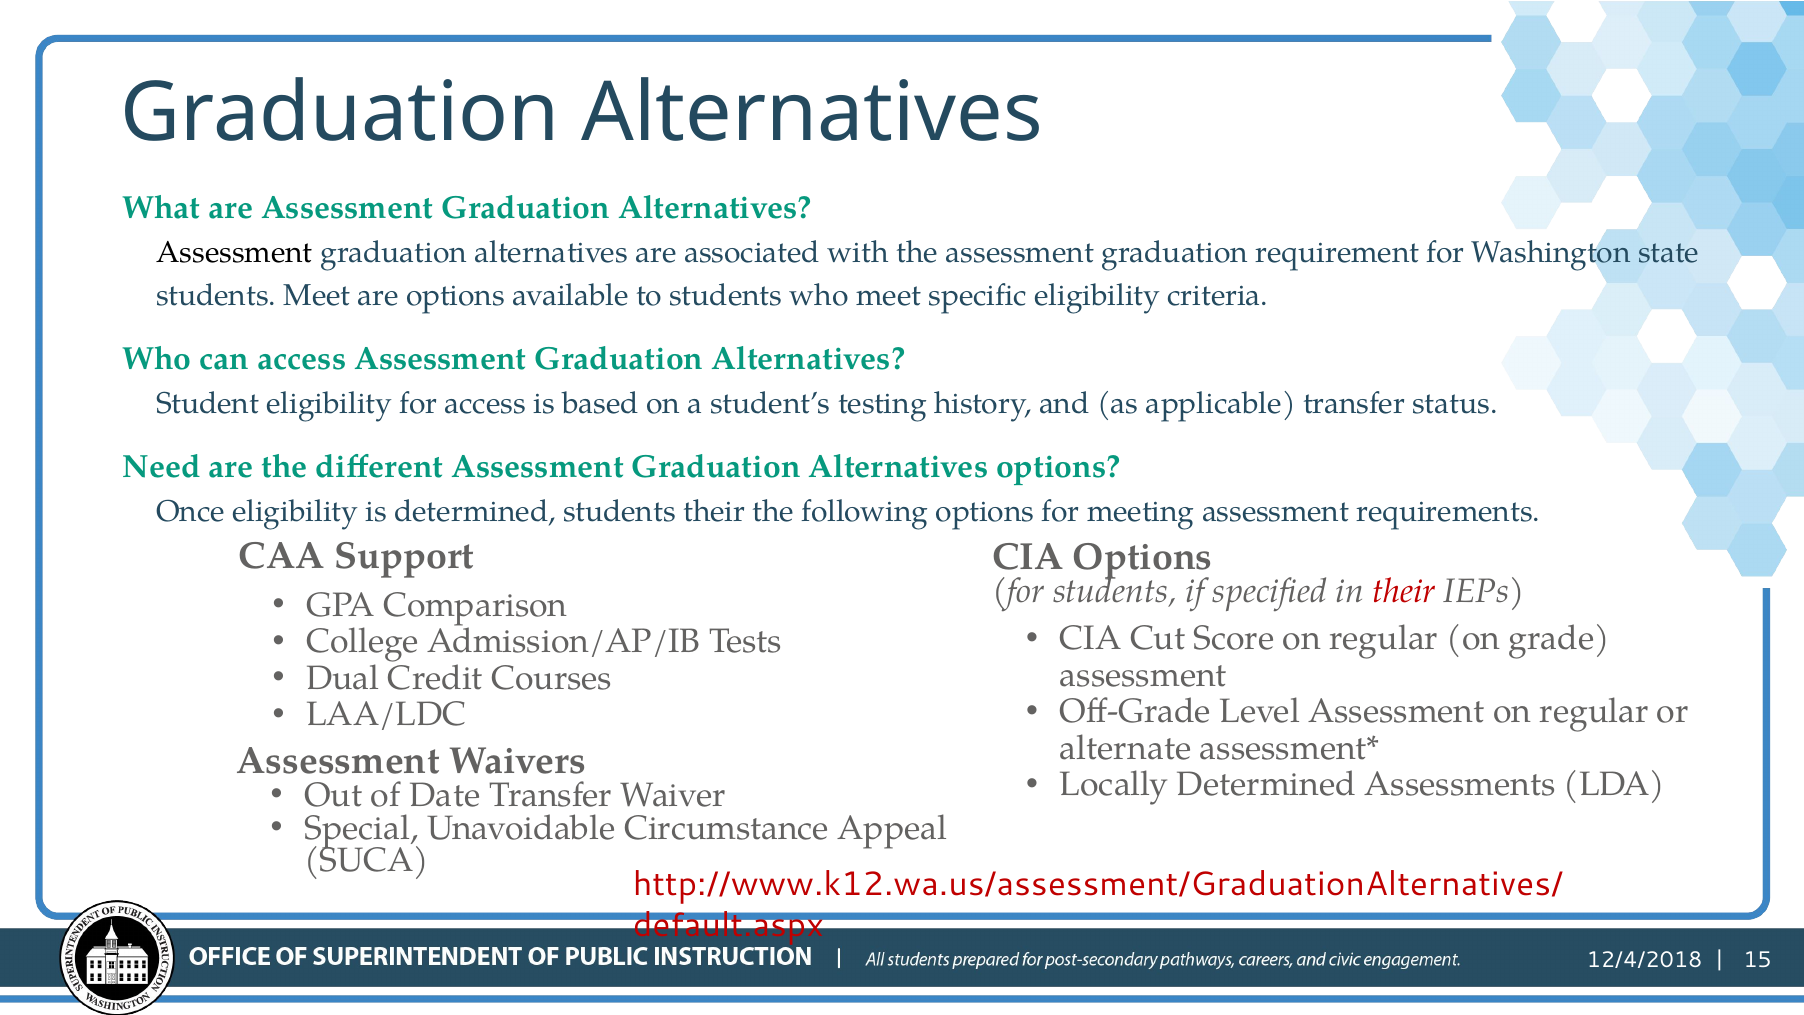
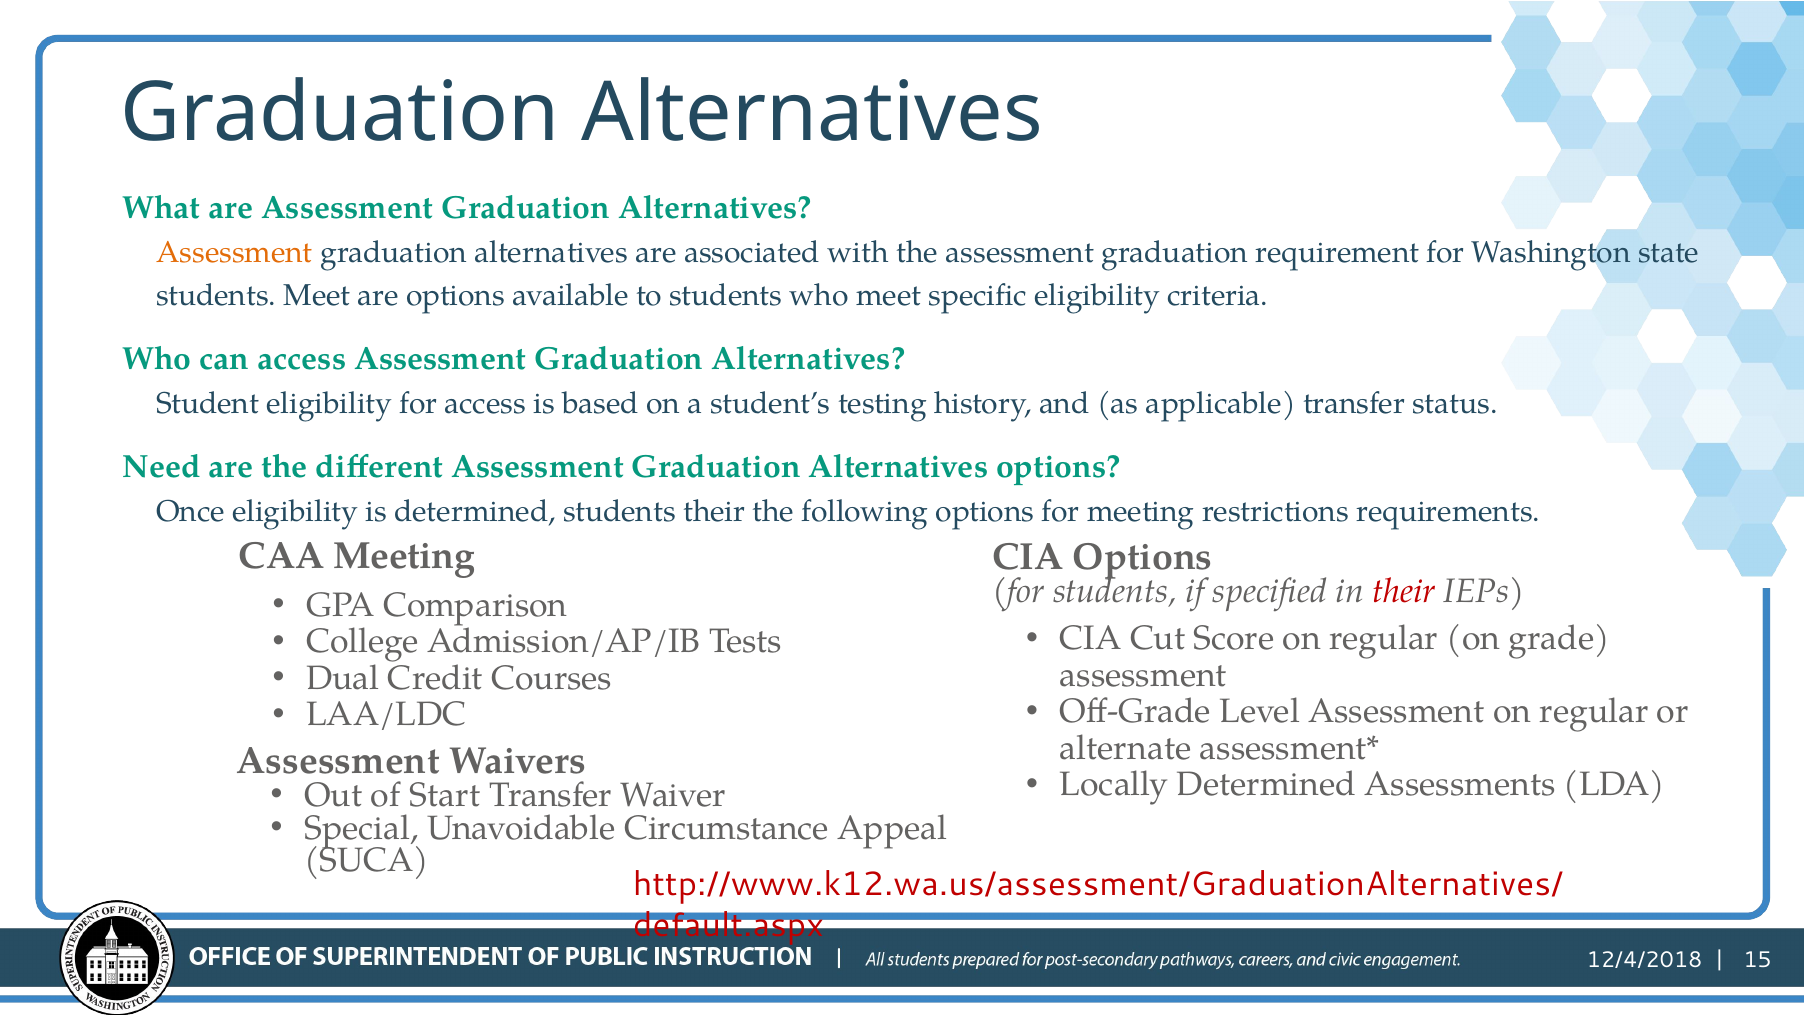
Assessment colour: black -> orange (235, 252)
meeting assessment: assessment -> restrictions (1276, 511)
CAA Support: Support -> Meeting (404, 556)
Date: Date -> Start (445, 796)
